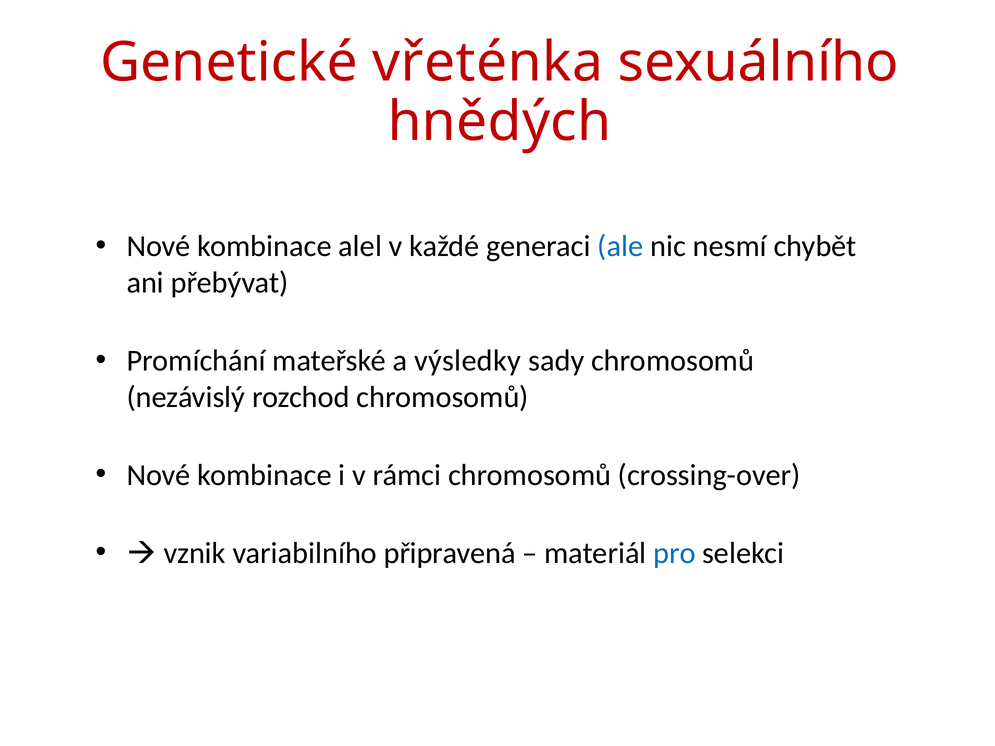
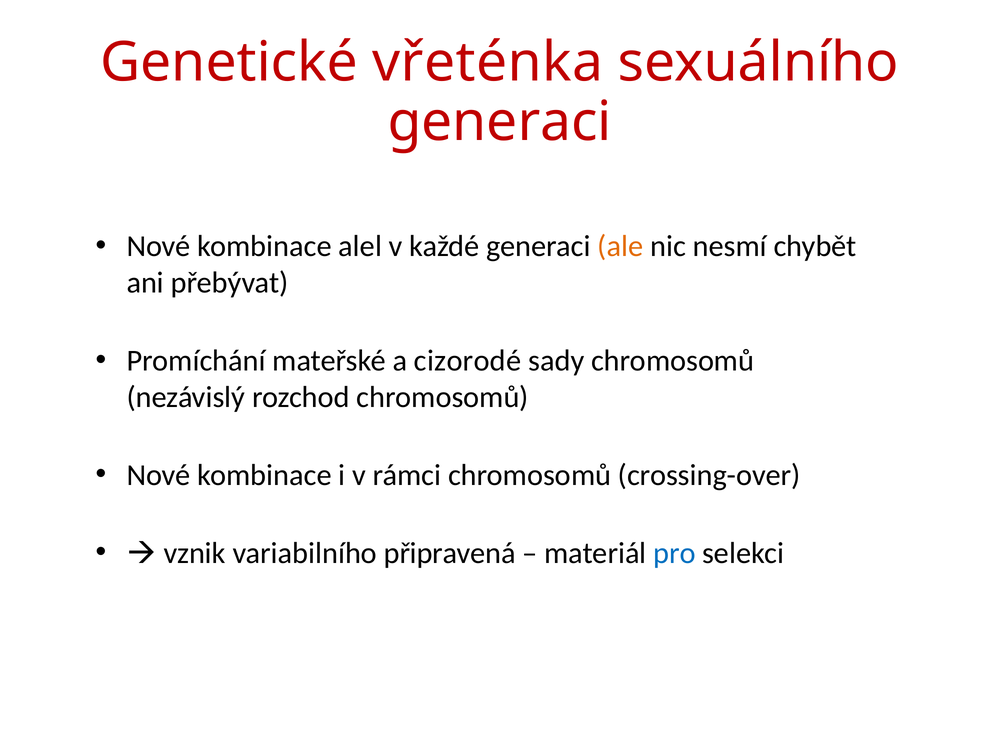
hnědých: hnědých -> generaci (500, 122)
ale colour: blue -> orange (620, 246)
výsledky: výsledky -> cizorodé (468, 361)
